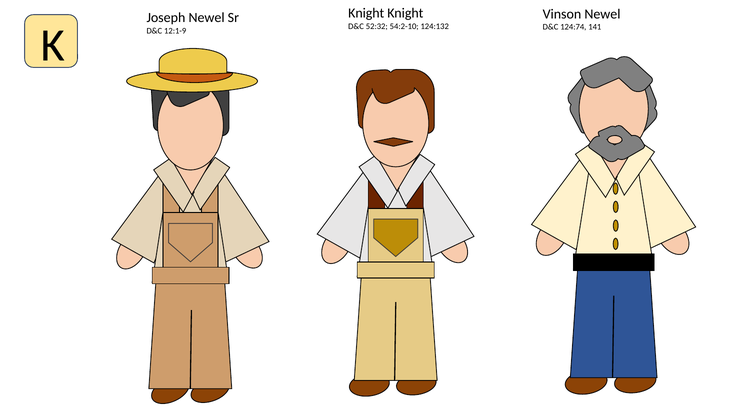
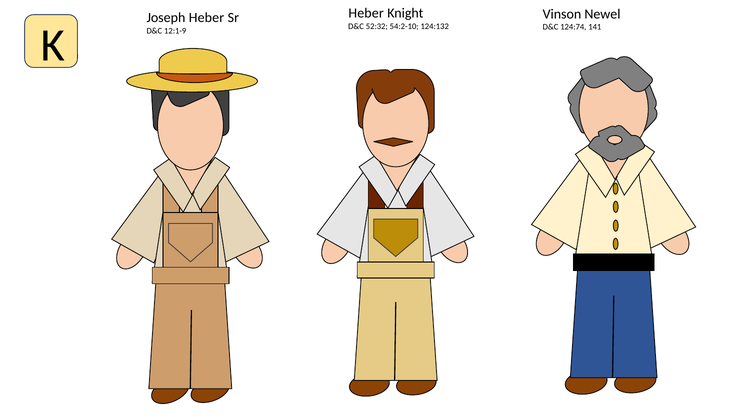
Knight: Knight -> Heber (366, 13)
Joseph Newel: Newel -> Heber (206, 18)
